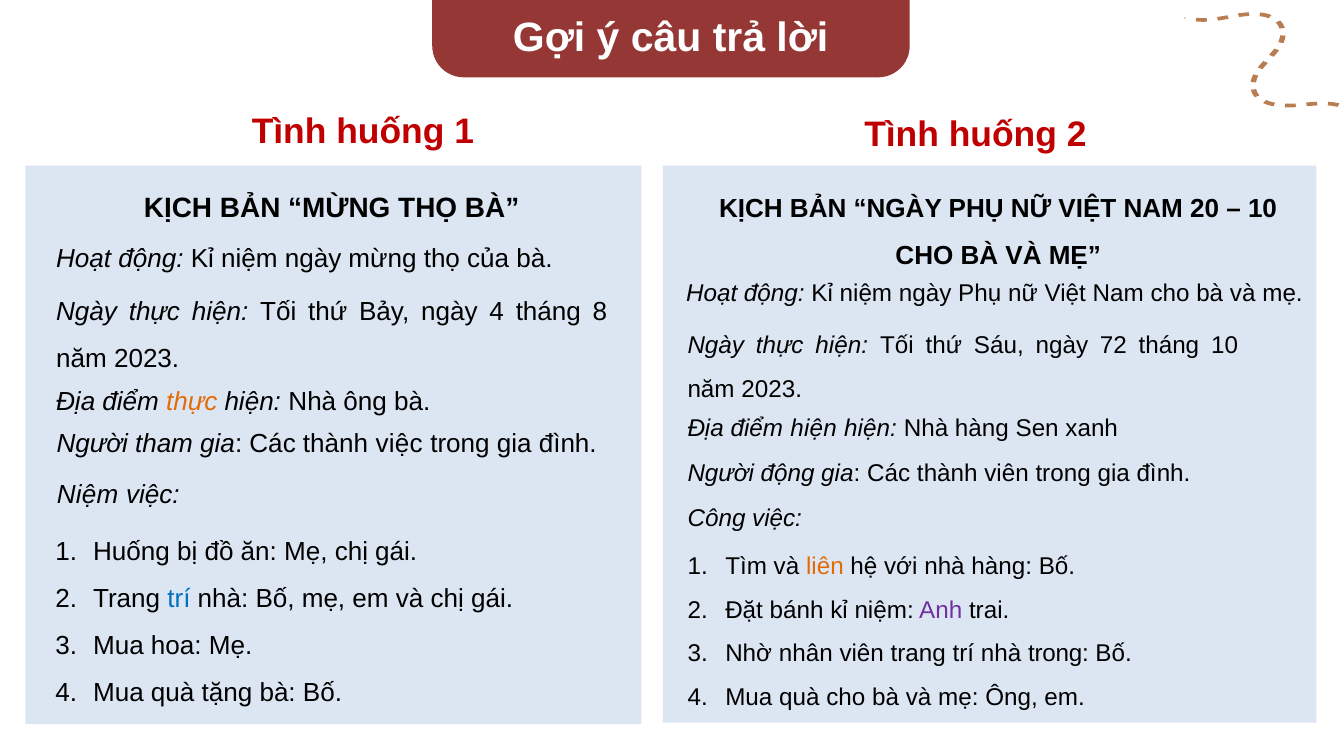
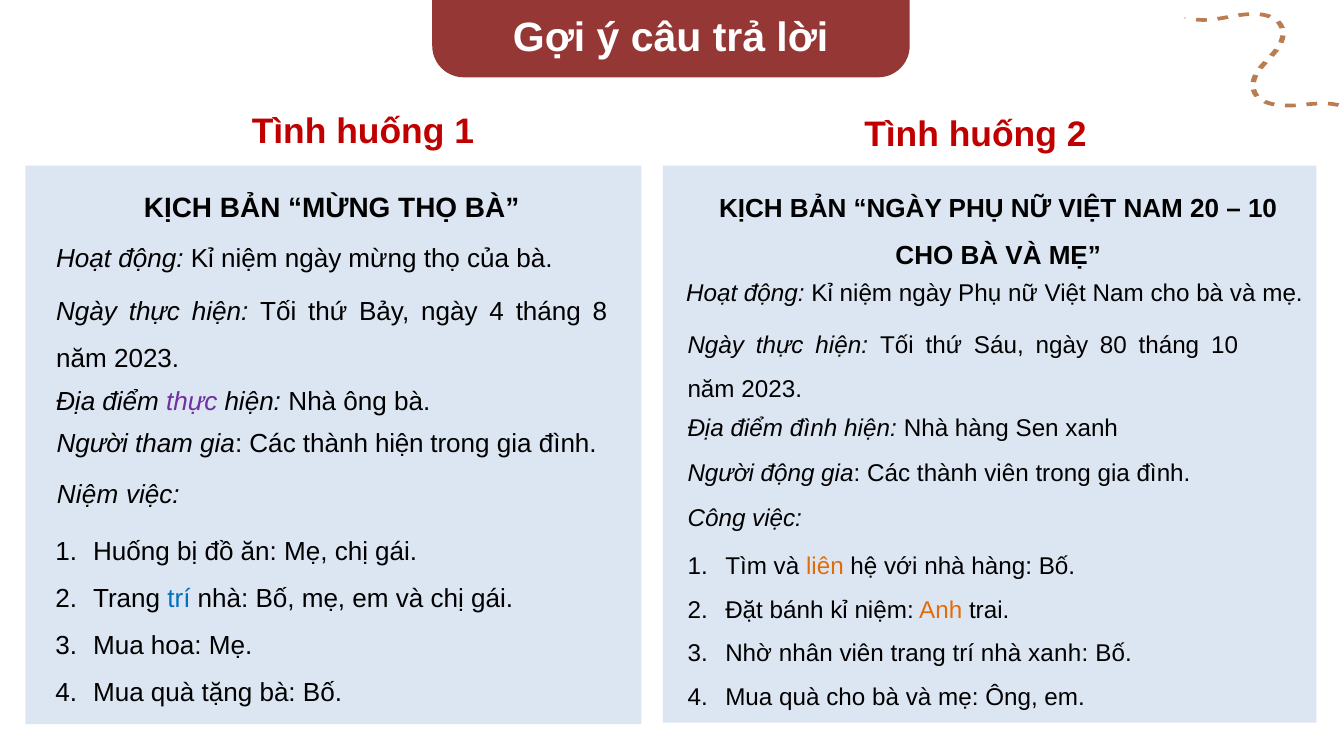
72: 72 -> 80 (1113, 345)
thực colour: orange -> purple (192, 401)
điểm hiện: hiện -> đình (814, 428)
thành việc: việc -> hiện (399, 444)
Anh colour: purple -> orange (941, 610)
nhà trong: trong -> xanh (1058, 654)
